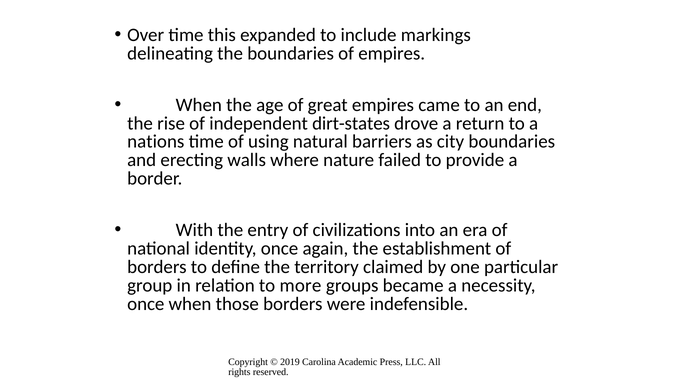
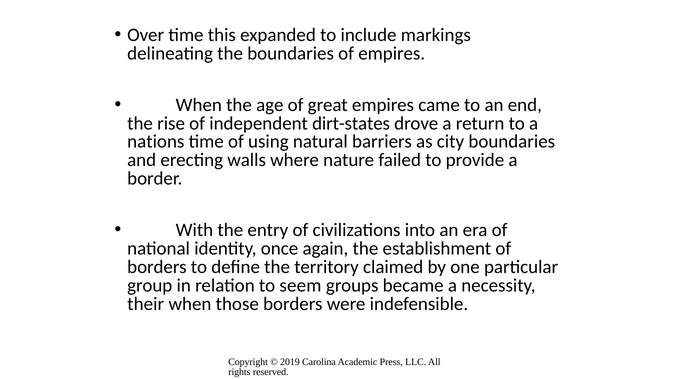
more: more -> seem (300, 286)
once: once -> their (146, 304)
